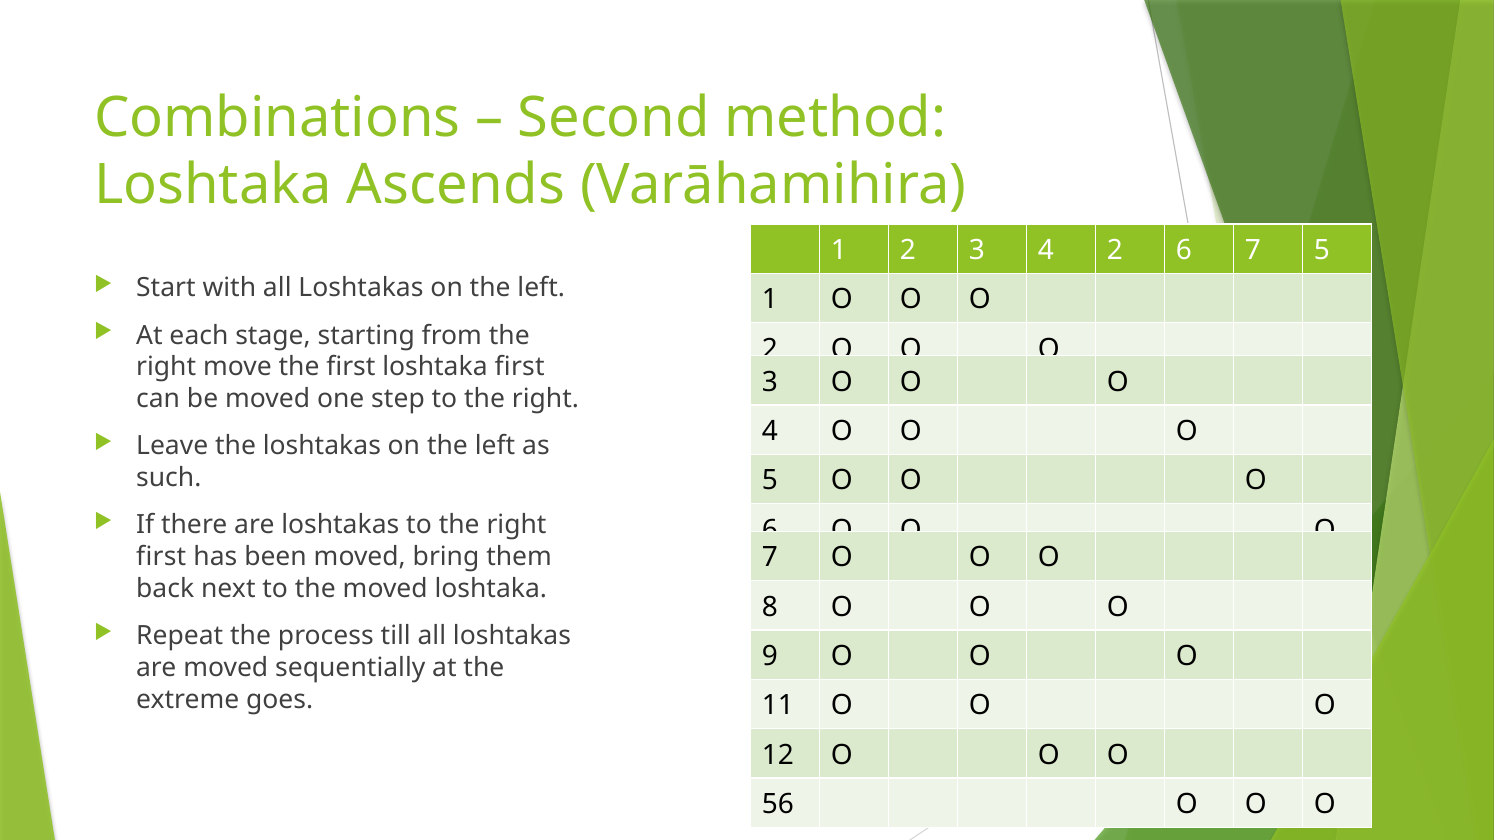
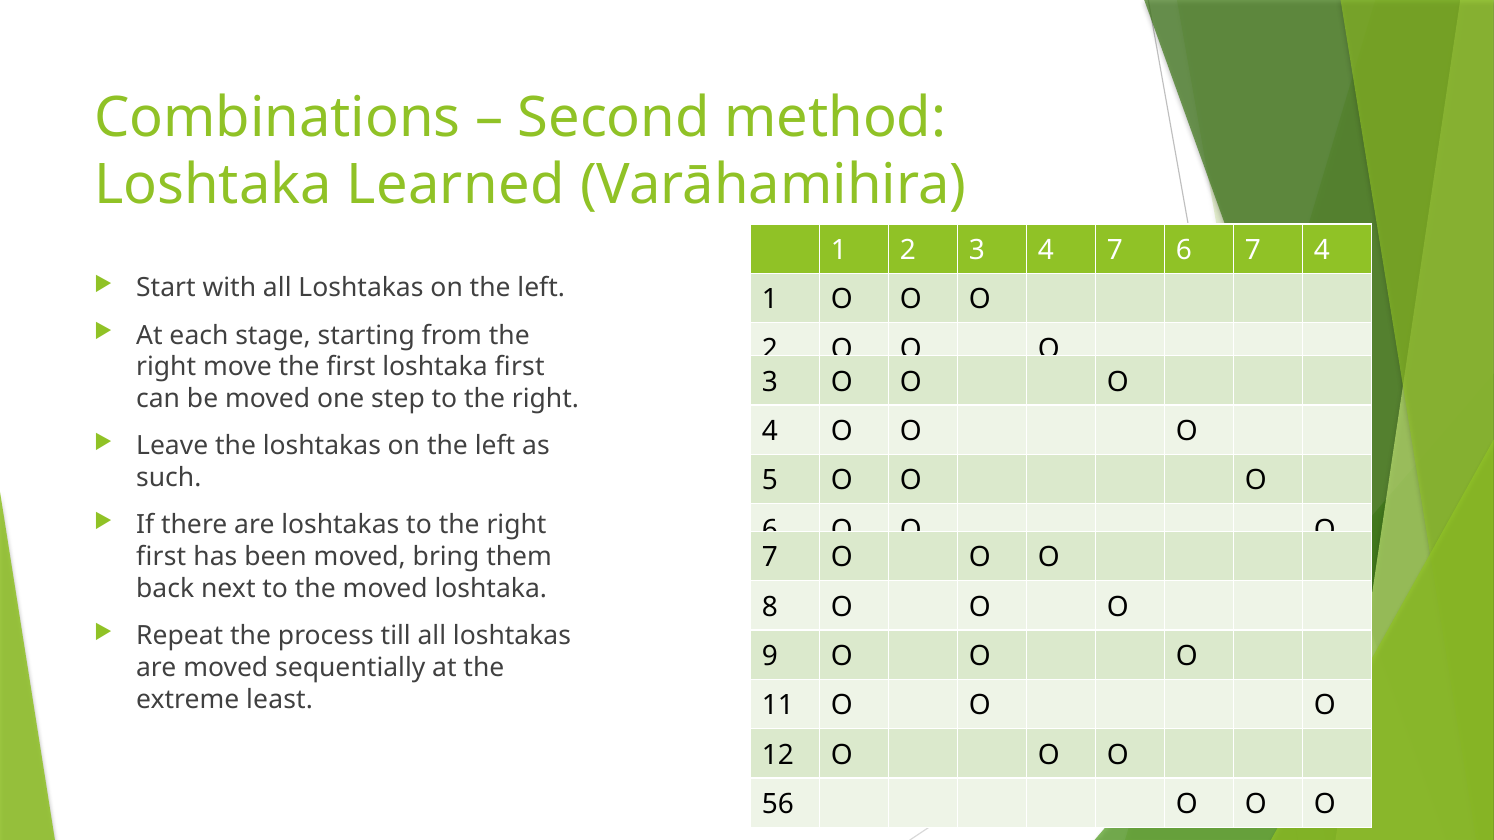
Ascends: Ascends -> Learned (456, 185)
4 2: 2 -> 7 (1115, 250)
7 5: 5 -> 4 (1322, 250)
goes: goes -> least (280, 700)
